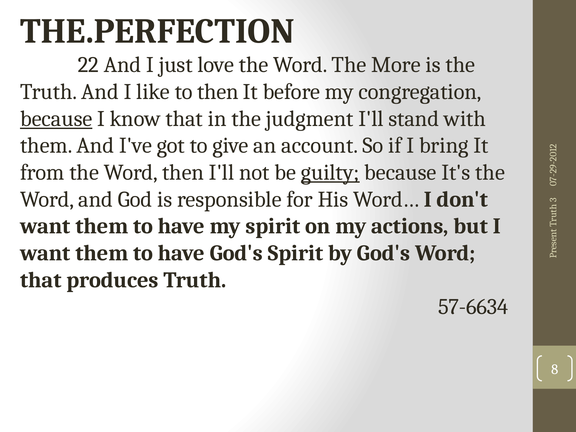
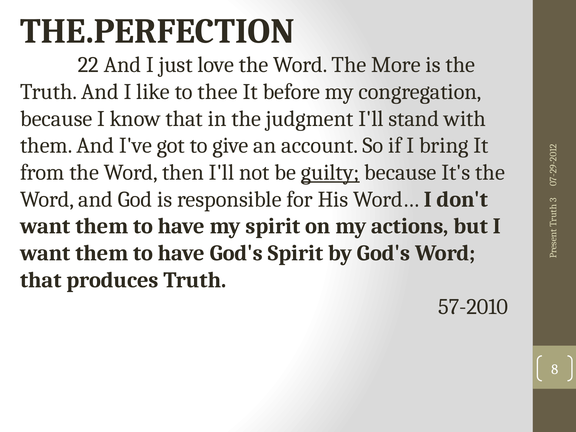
to then: then -> thee (218, 92)
because underline: present -> none (56, 119)
57-6634: 57-6634 -> 57-2010 (473, 307)
